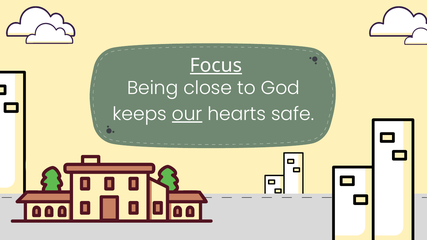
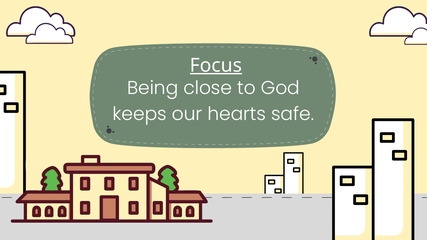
our underline: present -> none (187, 114)
